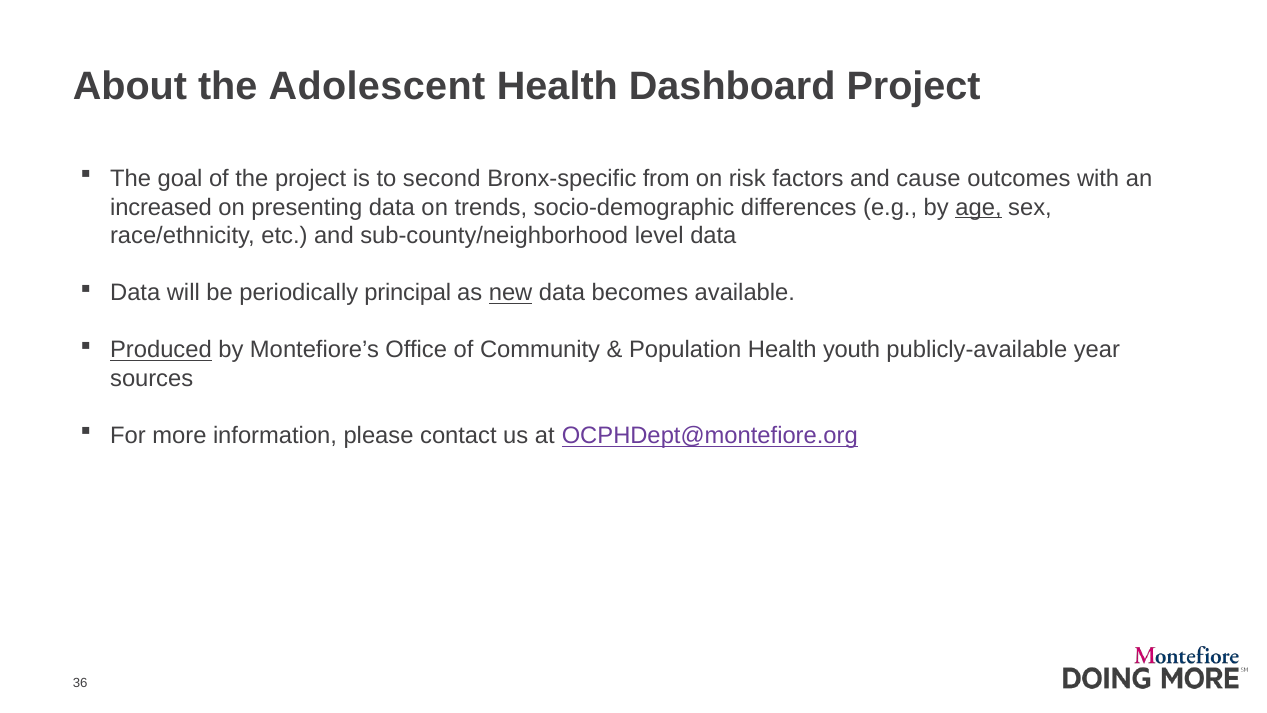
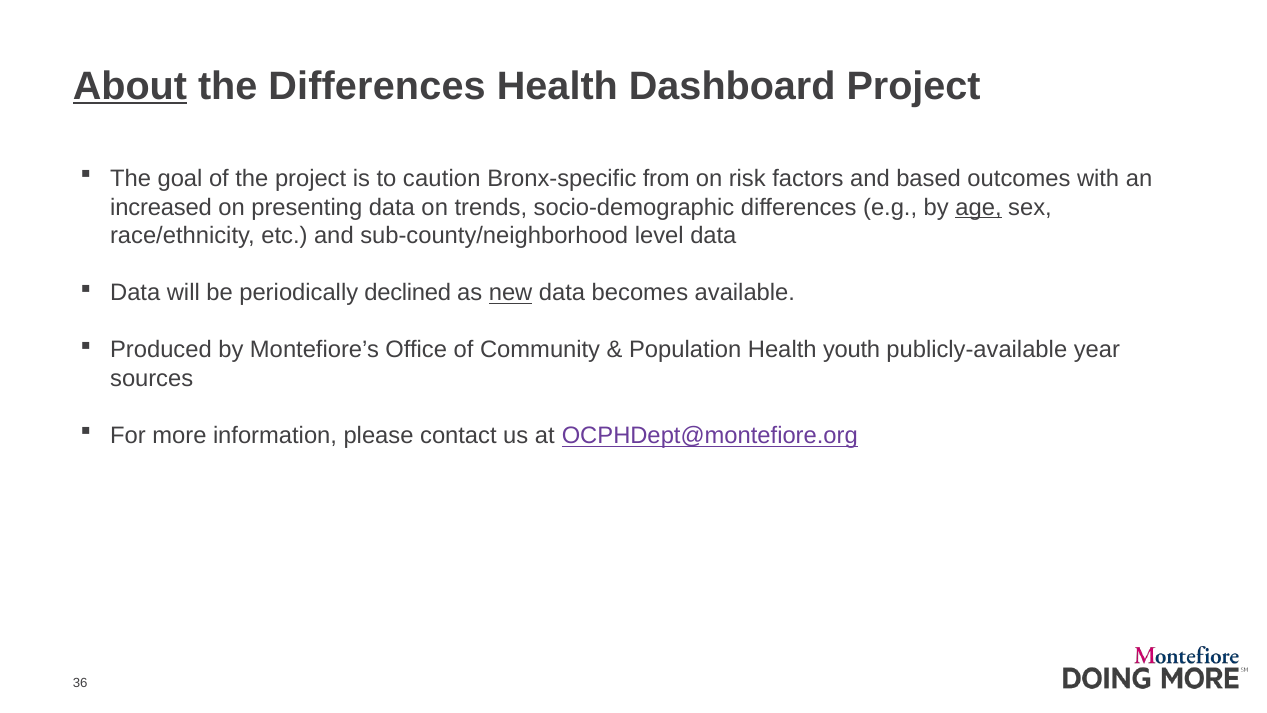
About underline: none -> present (130, 86)
the Adolescent: Adolescent -> Differences (377, 86)
second: second -> caution (442, 179)
cause: cause -> based (929, 179)
principal: principal -> declined (408, 293)
Produced underline: present -> none (161, 350)
